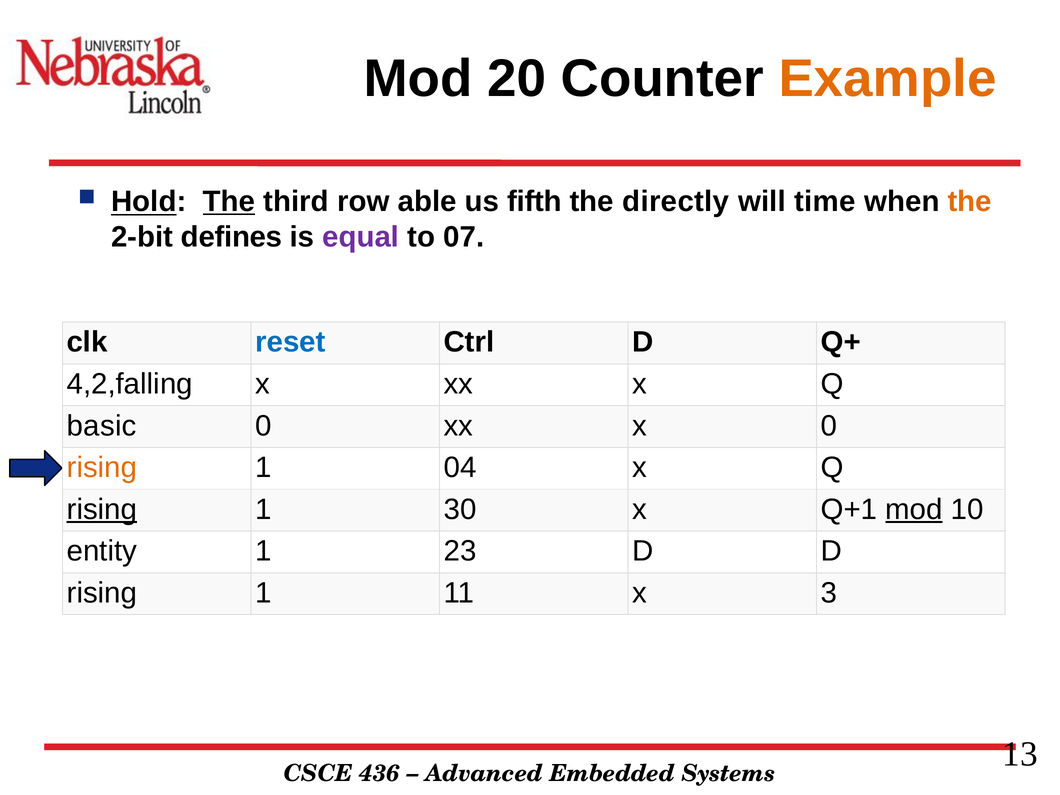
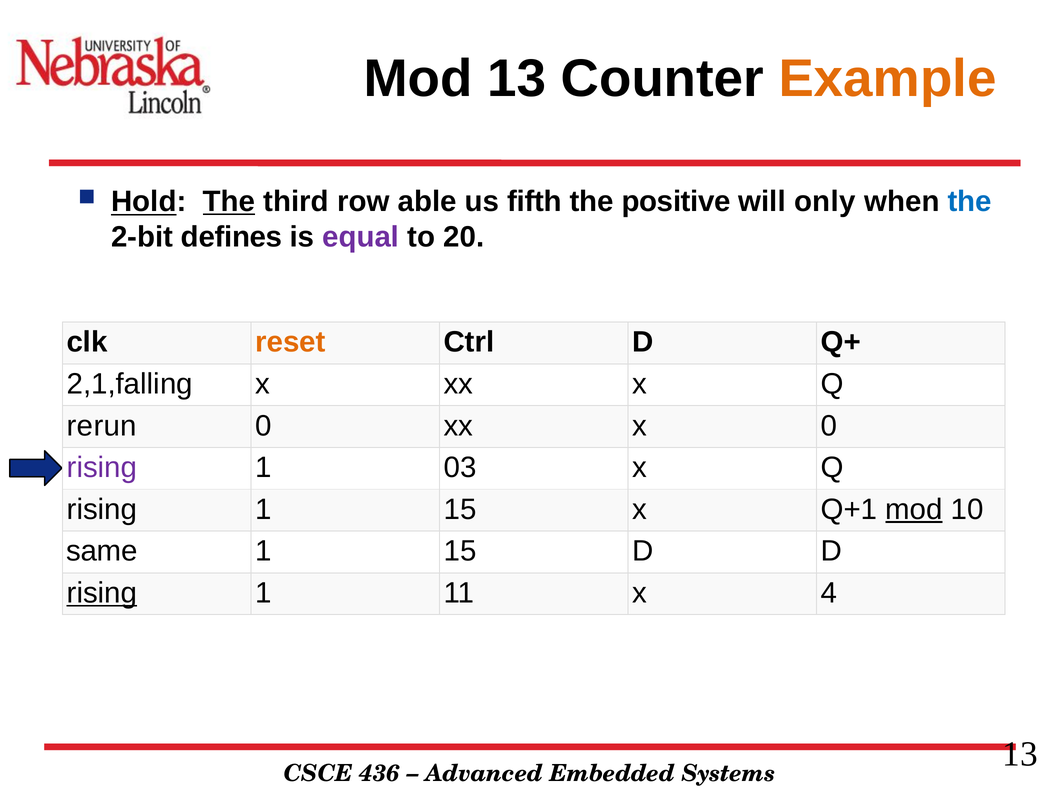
Mod 20: 20 -> 13 (517, 79)
directly: directly -> positive (676, 202)
time: time -> only (825, 202)
the colour: orange -> blue (970, 202)
07: 07 -> 20 (464, 237)
reset colour: blue -> orange (290, 342)
4,2,falling: 4,2,falling -> 2,1,falling (130, 384)
basic: basic -> rerun (102, 426)
rising colour: orange -> purple (102, 468)
04: 04 -> 03 (460, 468)
rising underline: present -> none (102, 509)
30: 30 -> 15 (460, 509)
entity: entity -> same (102, 551)
23: 23 -> 15 (460, 551)
rising underline: none -> present (102, 593)
3: 3 -> 4 (829, 593)
